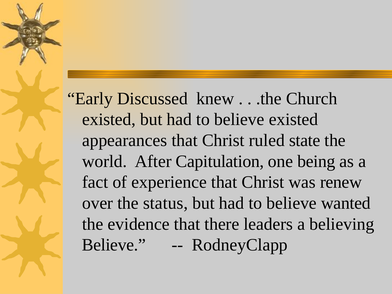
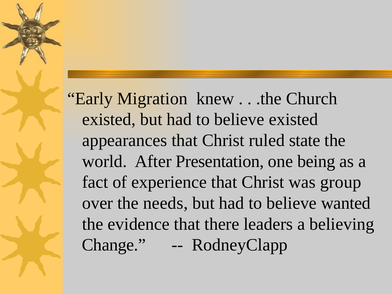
Discussed: Discussed -> Migration (152, 99)
Capitulation: Capitulation -> Presentation (220, 161)
renew: renew -> group (341, 182)
status: status -> needs (165, 203)
Believe: Believe -> Change (114, 245)
